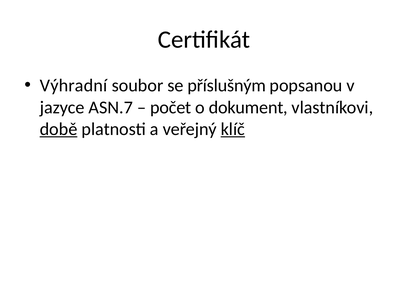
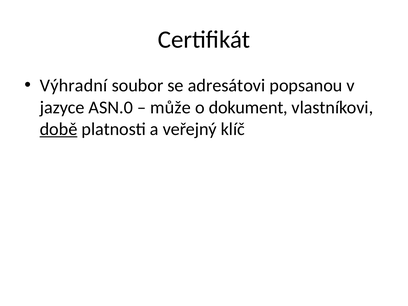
příslušným: příslušným -> adresátovi (227, 86)
ASN.7: ASN.7 -> ASN.0 (111, 107)
počet: počet -> může (171, 107)
klíč underline: present -> none (233, 129)
